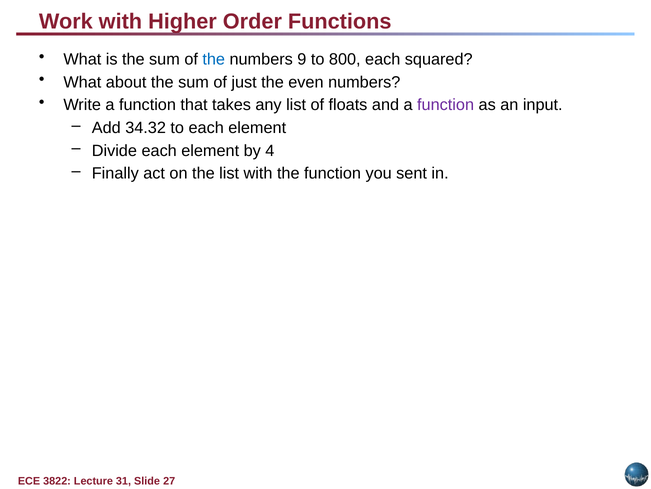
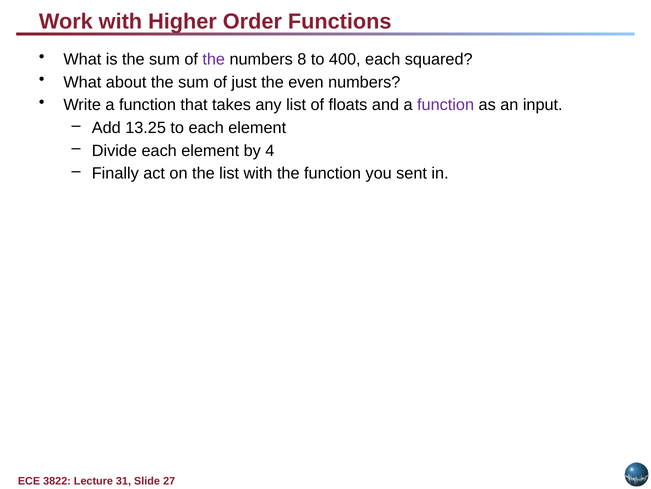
the colour: blue -> purple (214, 59)
9: 9 -> 8 (302, 59)
800: 800 -> 400 (345, 59)
34.32: 34.32 -> 13.25 (146, 128)
